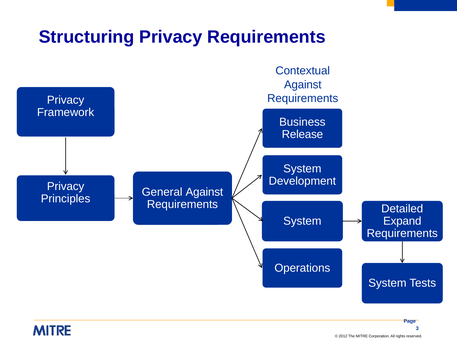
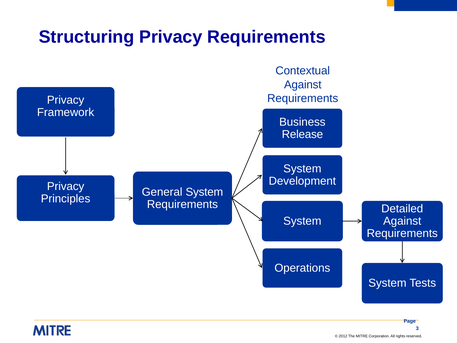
General Against: Against -> System (204, 192)
Expand: Expand -> Against (402, 221)
